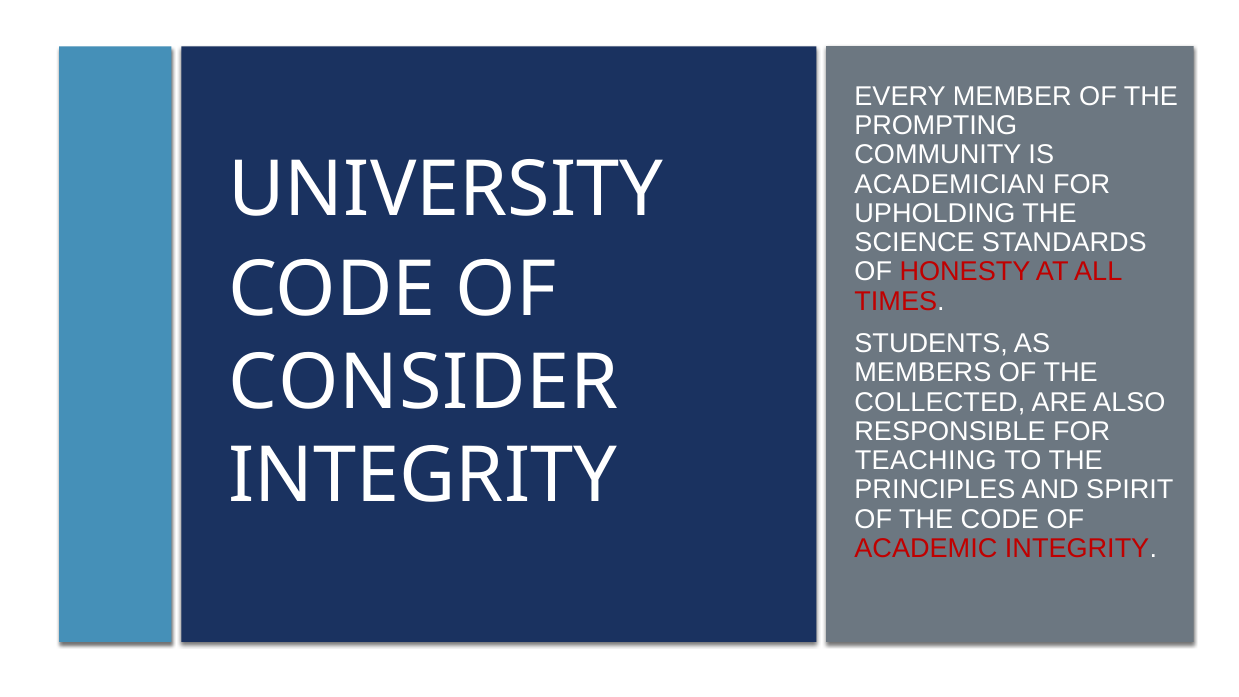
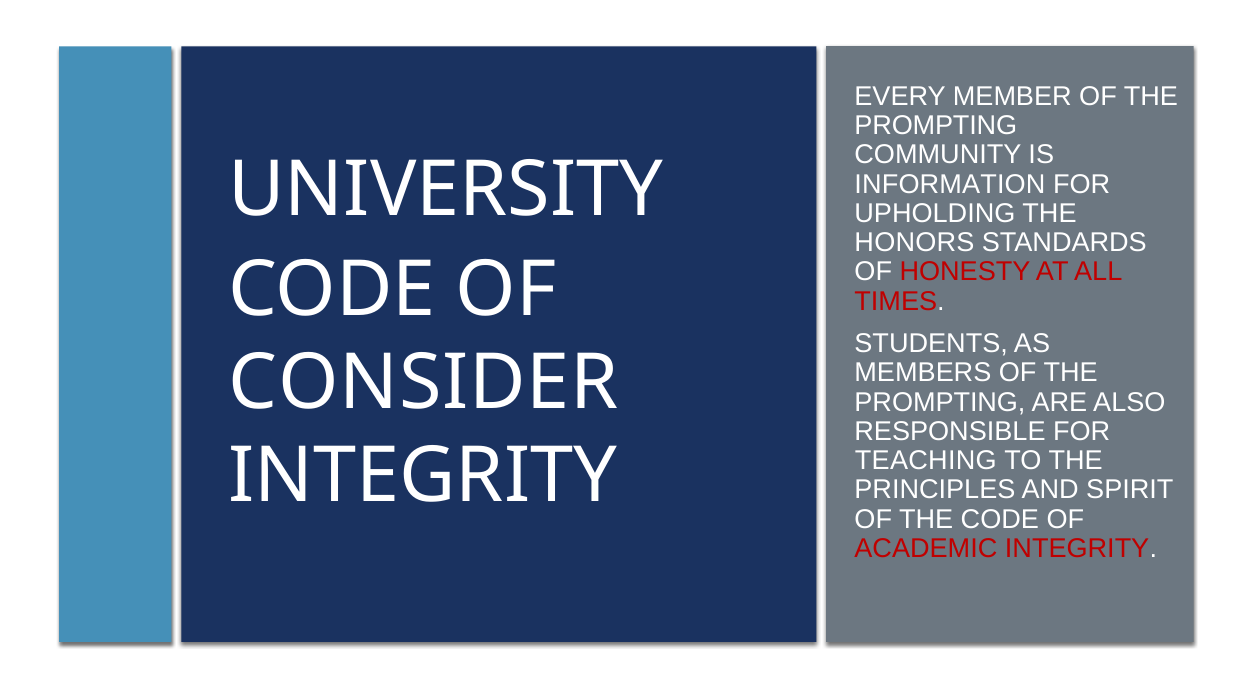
ACADEMICIAN: ACADEMICIAN -> INFORMATION (950, 184)
SCIENCE: SCIENCE -> HONORS (915, 243)
COLLECTED: COLLECTED -> PROMPTING (940, 402)
